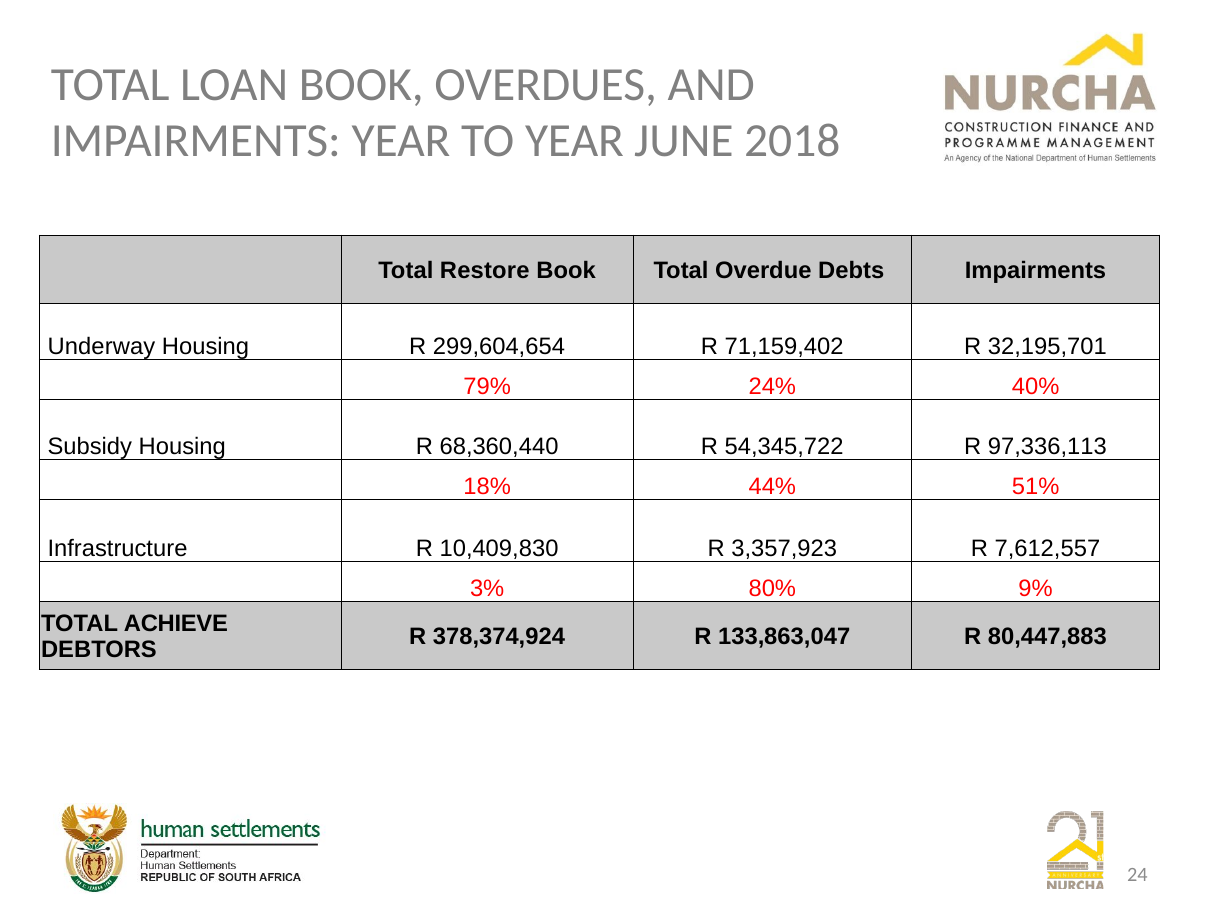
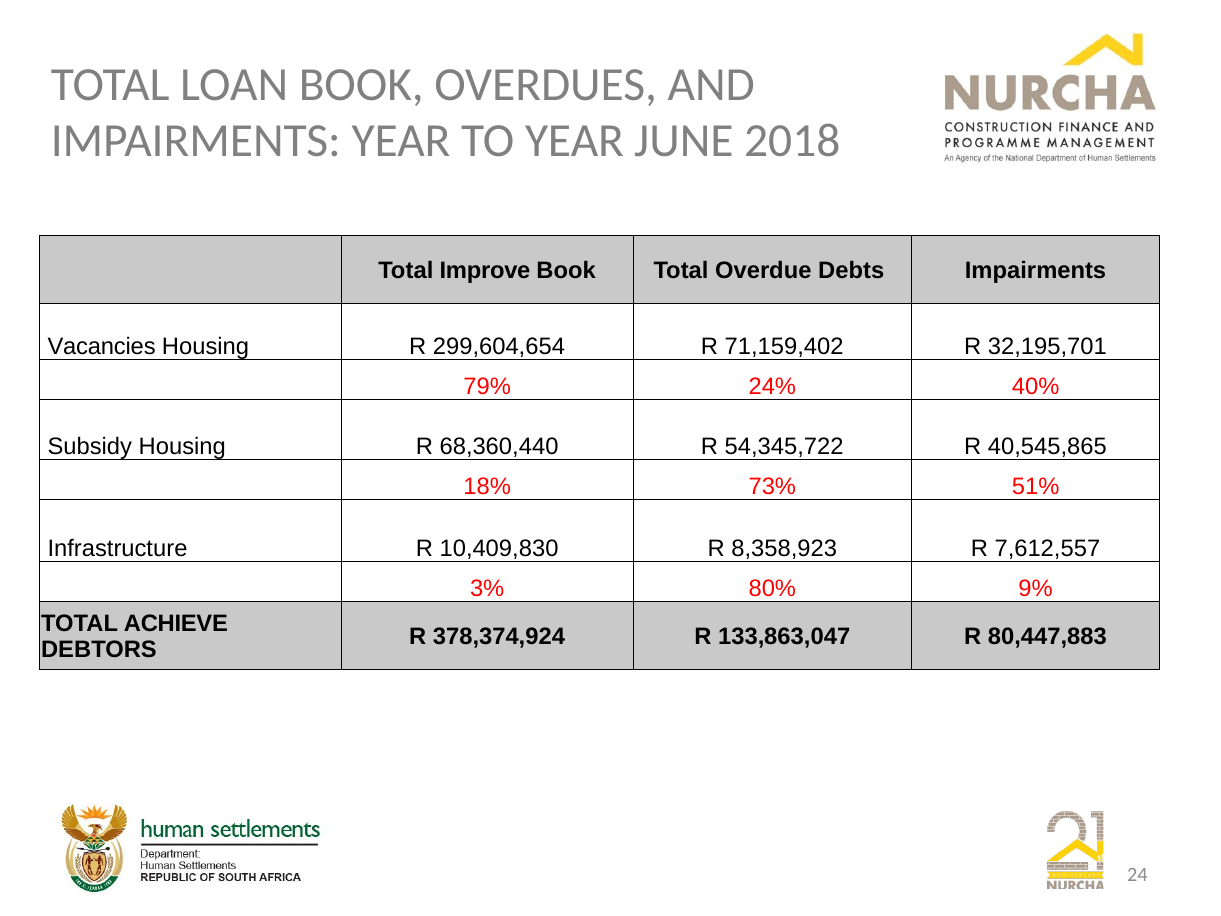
Restore: Restore -> Improve (485, 270)
Underway: Underway -> Vacancies (102, 346)
97,336,113: 97,336,113 -> 40,545,865 (1047, 446)
44%: 44% -> 73% (772, 486)
3,357,923: 3,357,923 -> 8,358,923 (784, 548)
